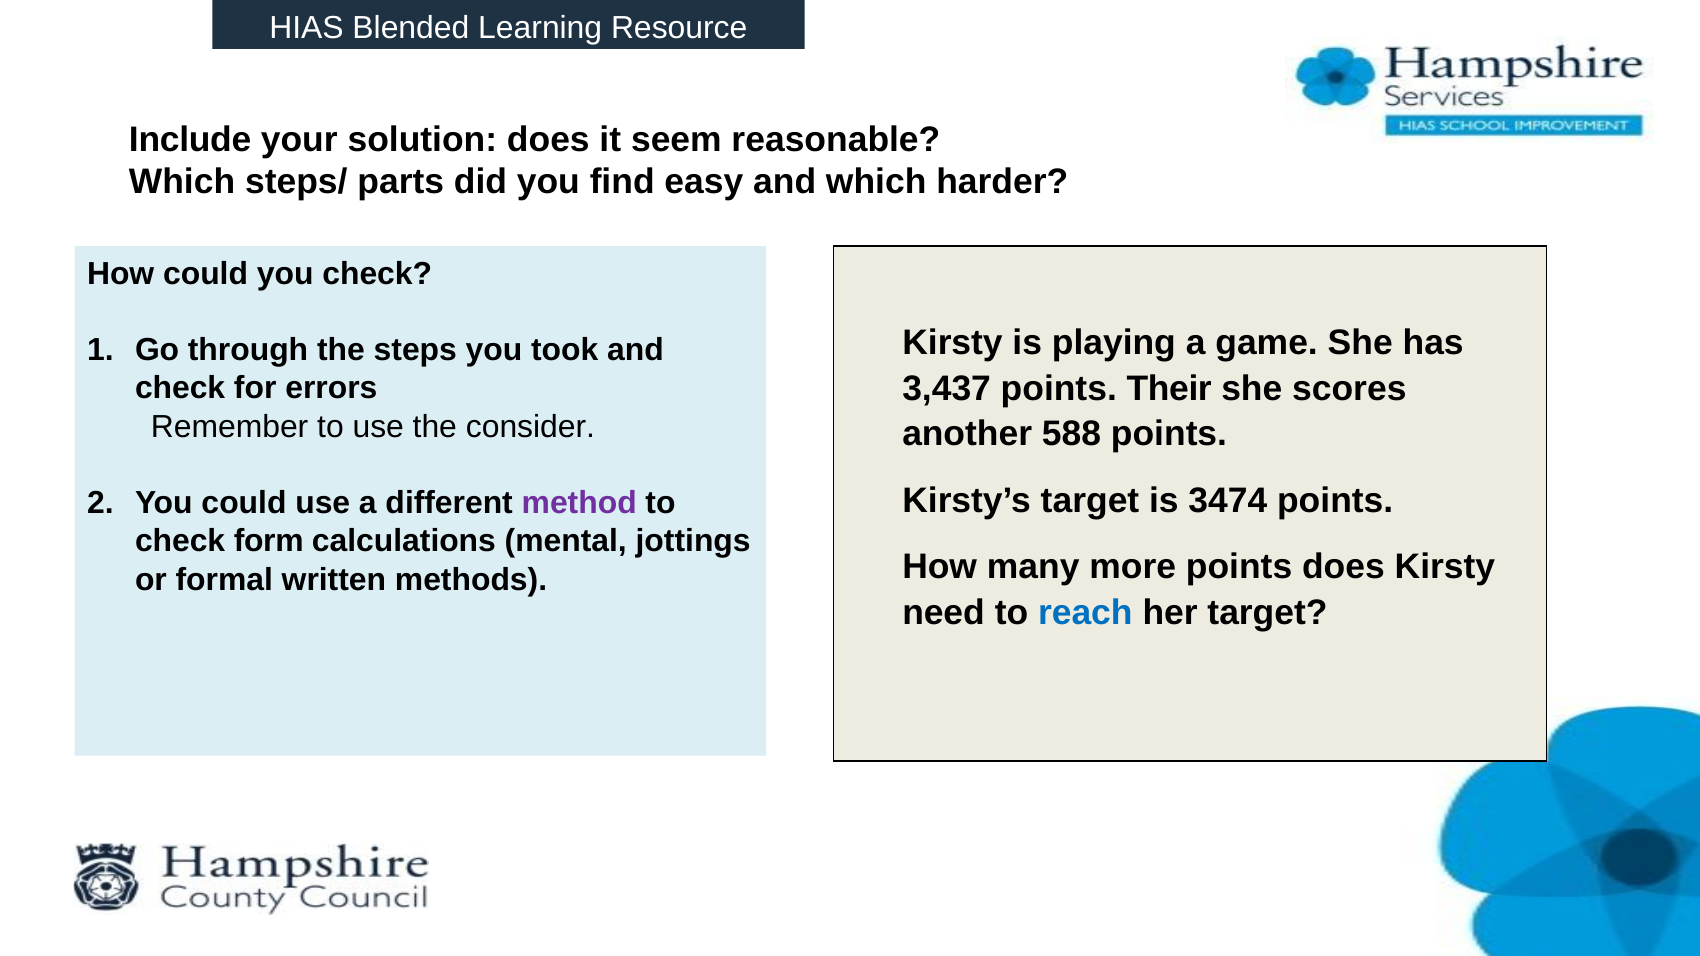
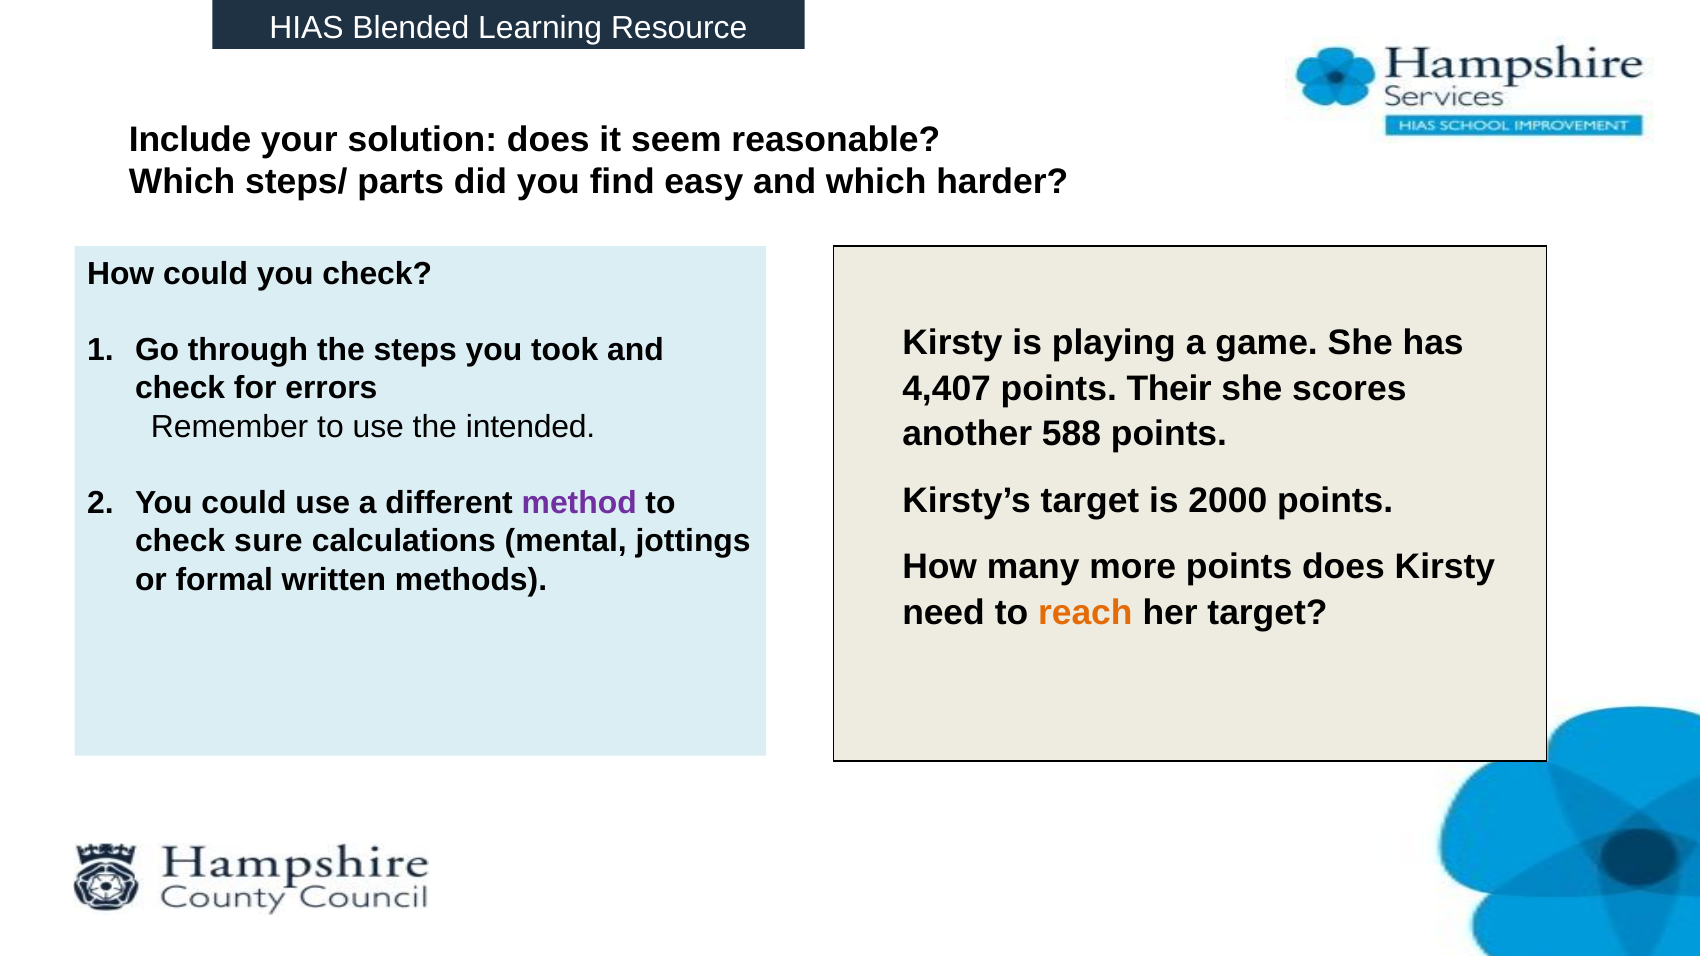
3,437: 3,437 -> 4,407 (947, 389)
consider: consider -> intended (531, 427)
3474: 3474 -> 2000 (1228, 501)
form: form -> sure (268, 542)
reach colour: blue -> orange (1085, 613)
